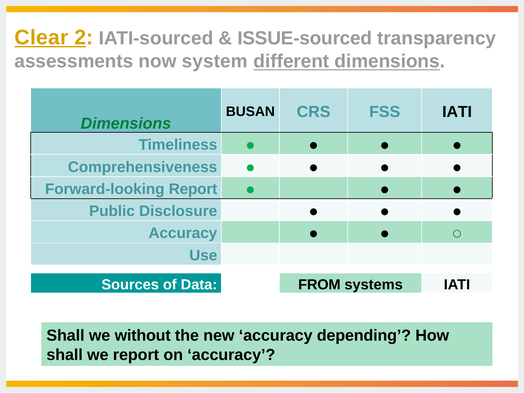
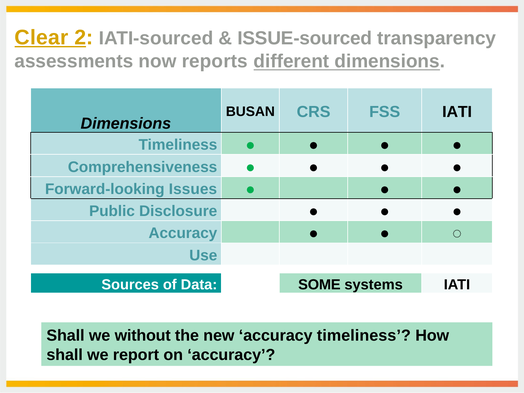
system: system -> reports (215, 61)
Dimensions colour: green -> black (126, 124)
Forward-looking Report: Report -> Issues (193, 189)
FROM: FROM -> SOME (319, 285)
accuracy depending: depending -> timeliness (364, 336)
